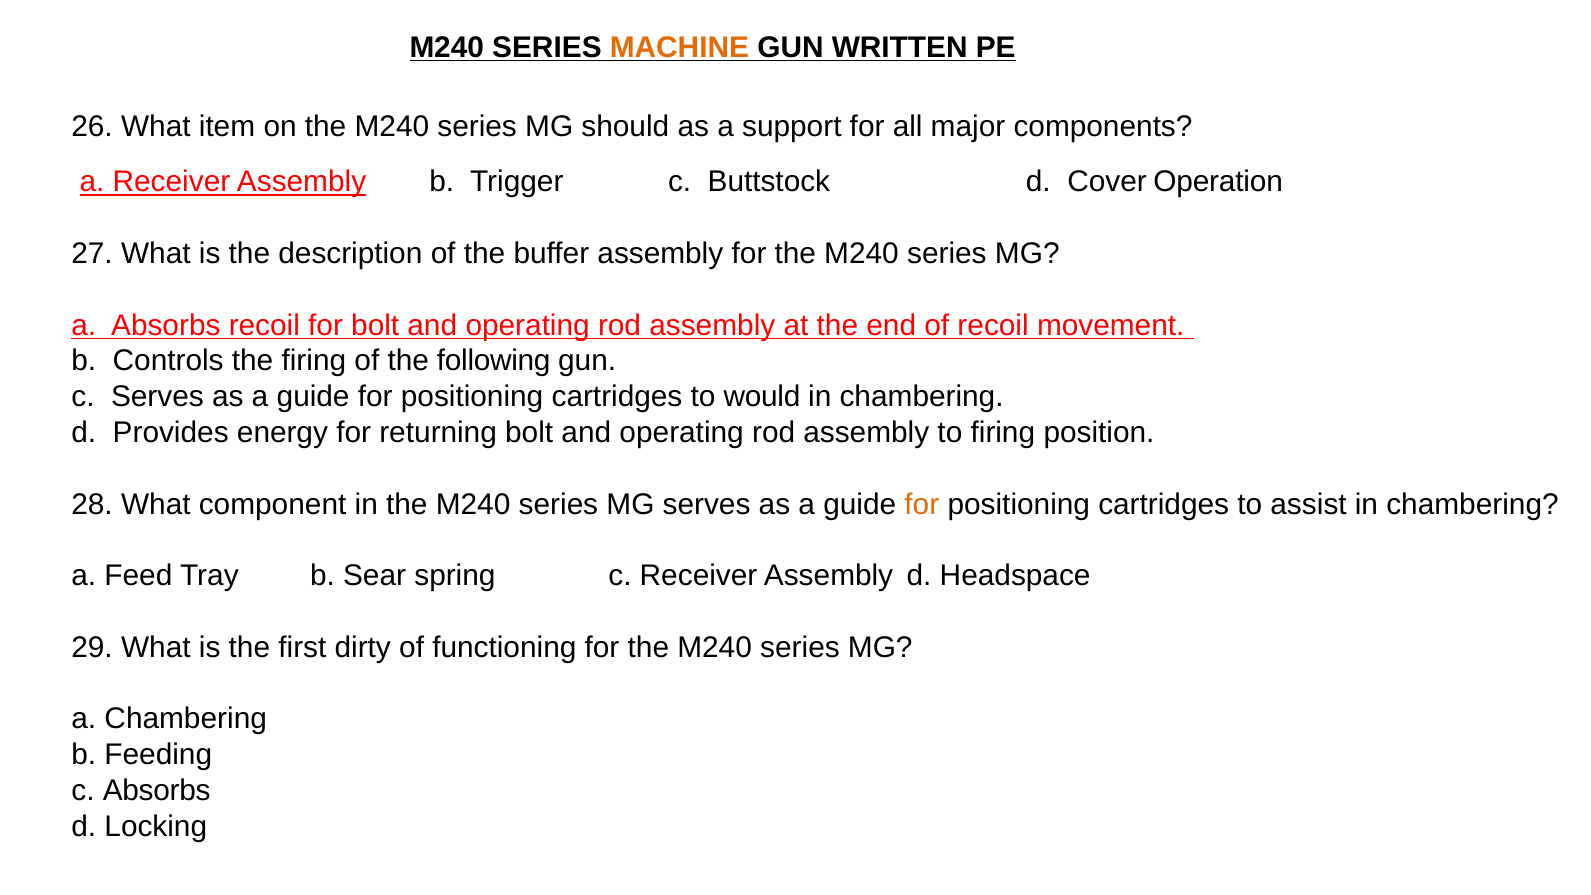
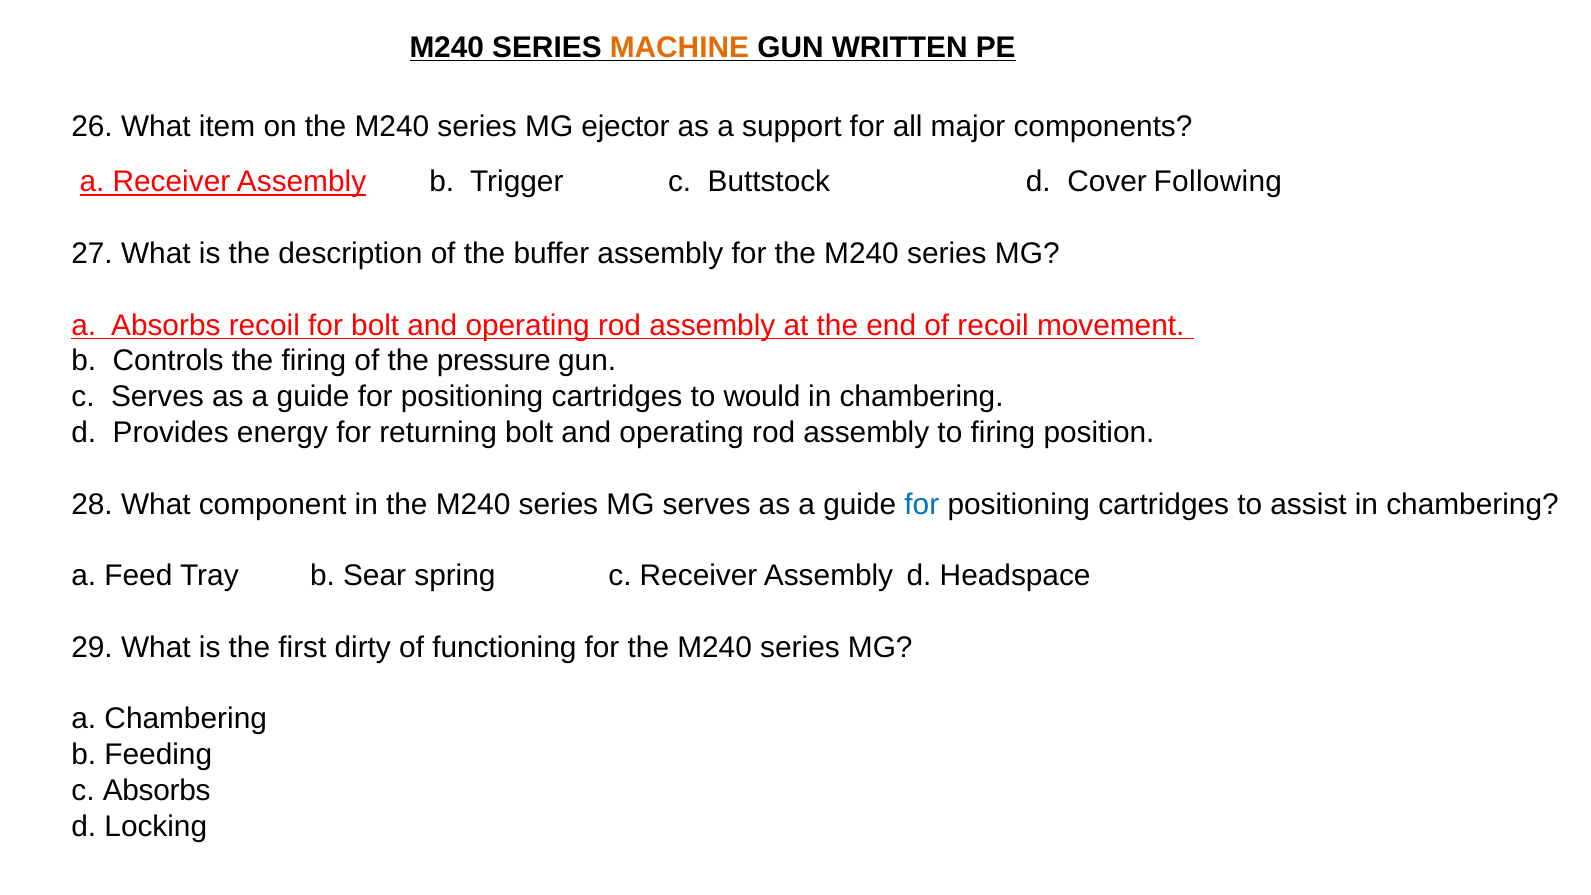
should: should -> ejector (625, 126)
Operation: Operation -> Following (1218, 182)
following: following -> pressure (494, 361)
for colour: orange -> blue (922, 504)
